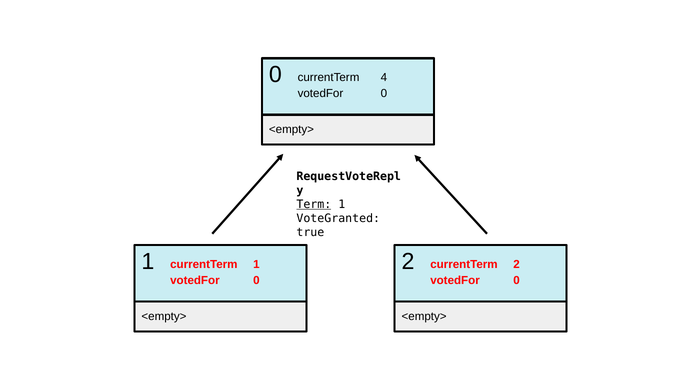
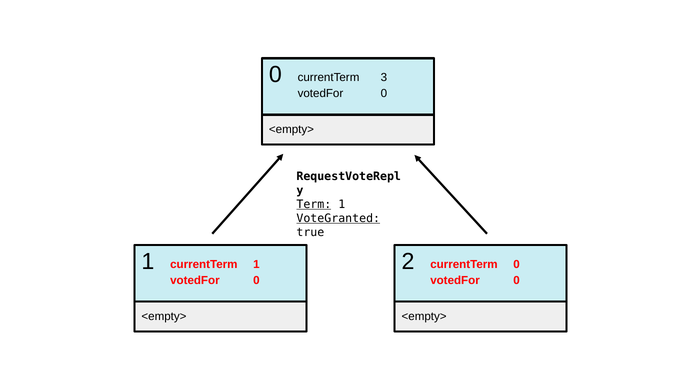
4: 4 -> 3 (384, 77)
VoteGranted underline: none -> present (338, 218)
2 2: 2 -> 0 (517, 264)
